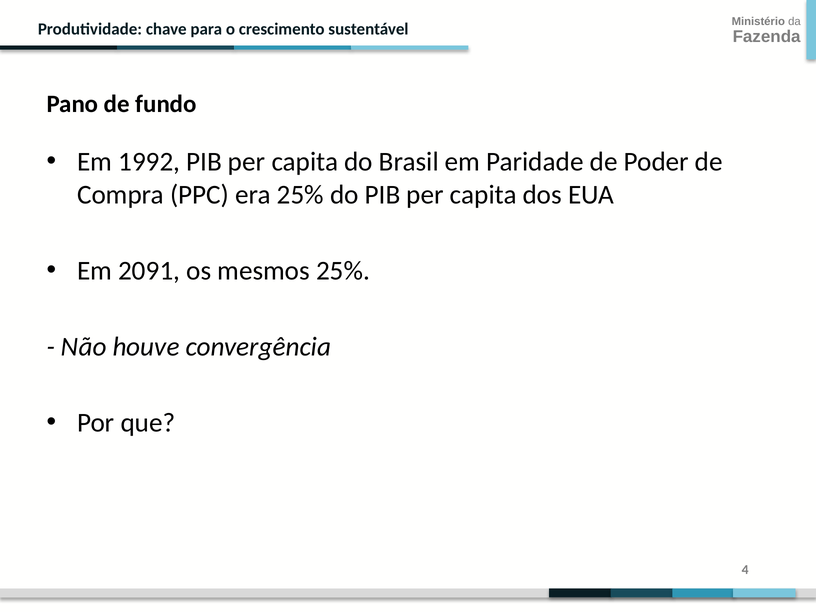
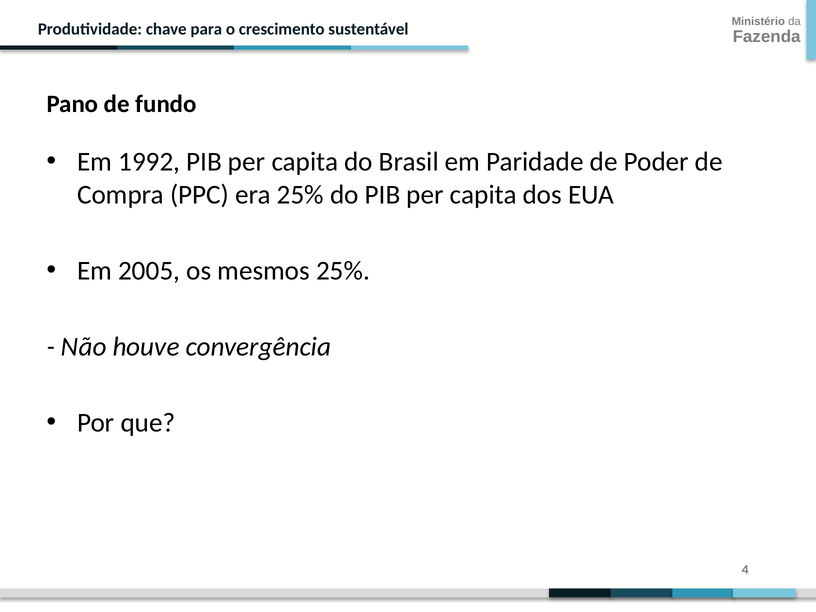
2091: 2091 -> 2005 (149, 271)
